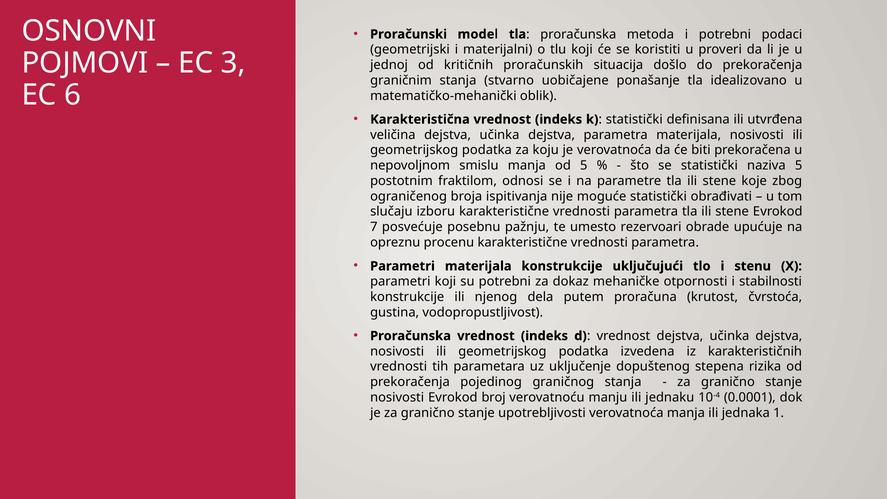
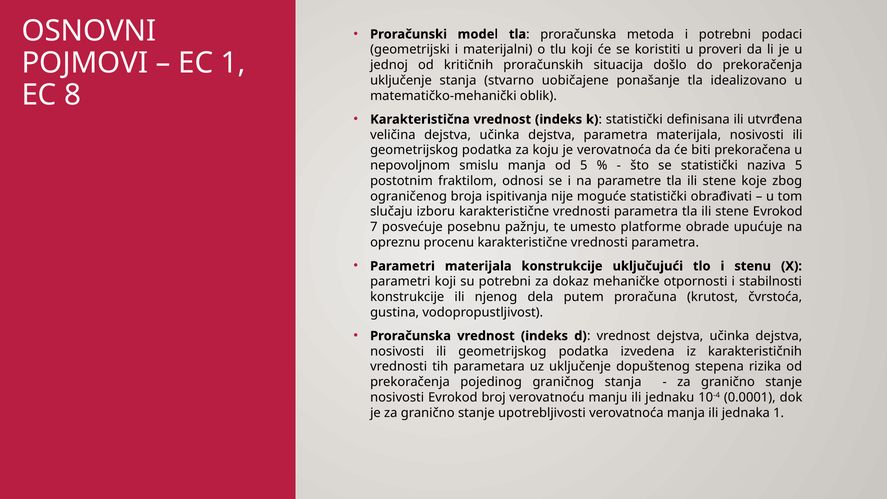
EC 3: 3 -> 1 (233, 63)
graničnim: graničnim -> uključenje (401, 80)
6: 6 -> 8 (73, 95)
rezervoari: rezervoari -> platforme (651, 227)
